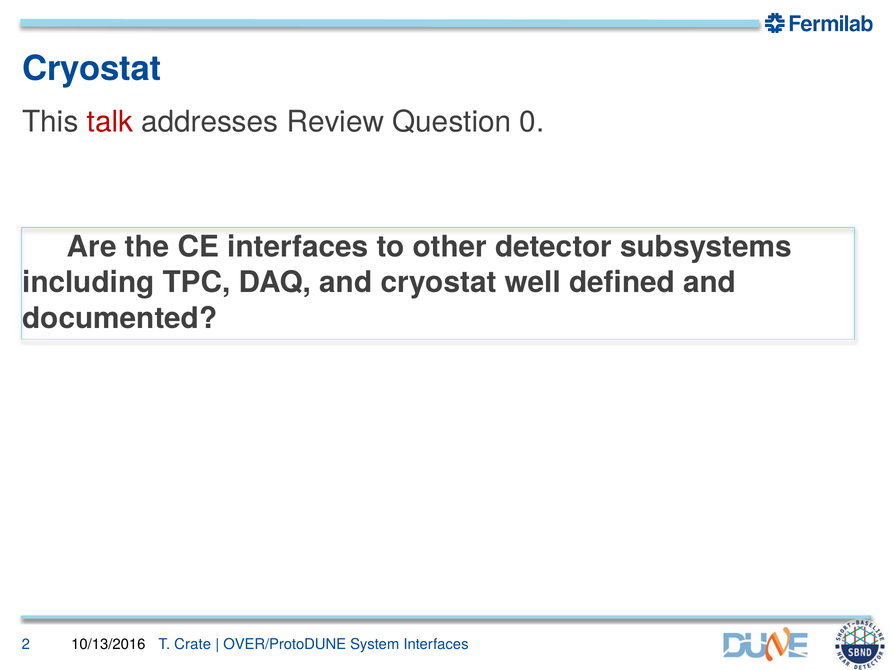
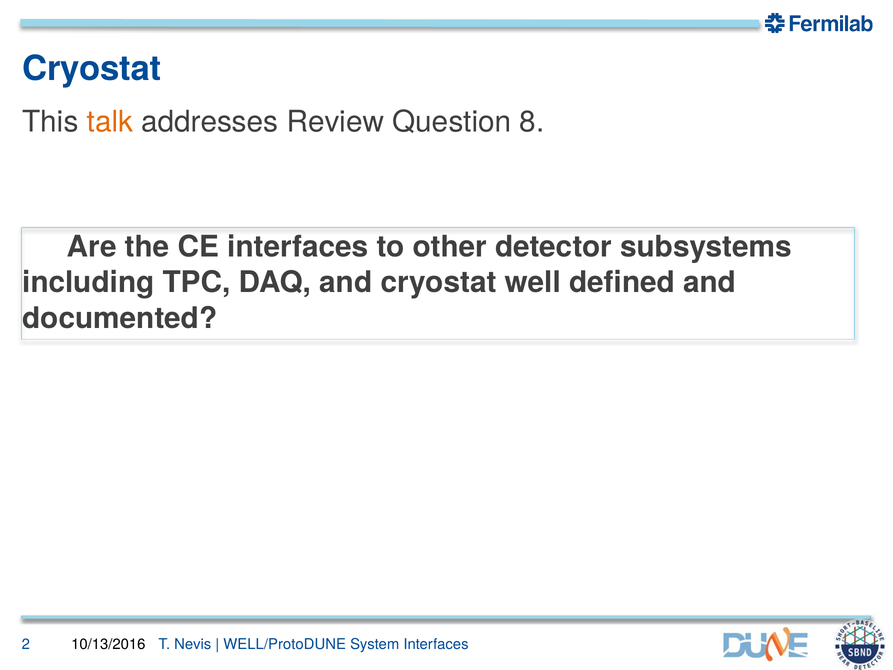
talk colour: red -> orange (110, 122)
0: 0 -> 8 (532, 122)
Crate: Crate -> Nevis (193, 644)
OVER/ProtoDUNE: OVER/ProtoDUNE -> WELL/ProtoDUNE (285, 644)
